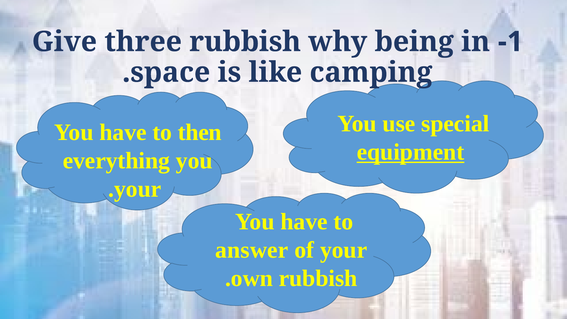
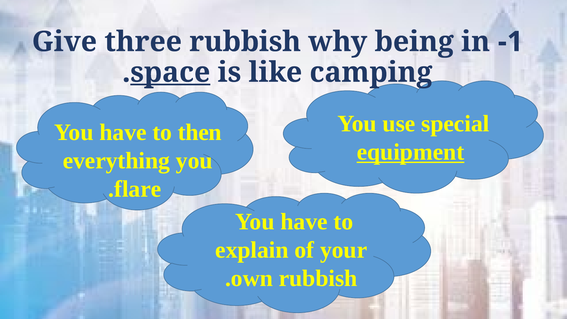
space underline: none -> present (170, 72)
your: your -> flare (138, 189)
answer: answer -> explain (252, 250)
